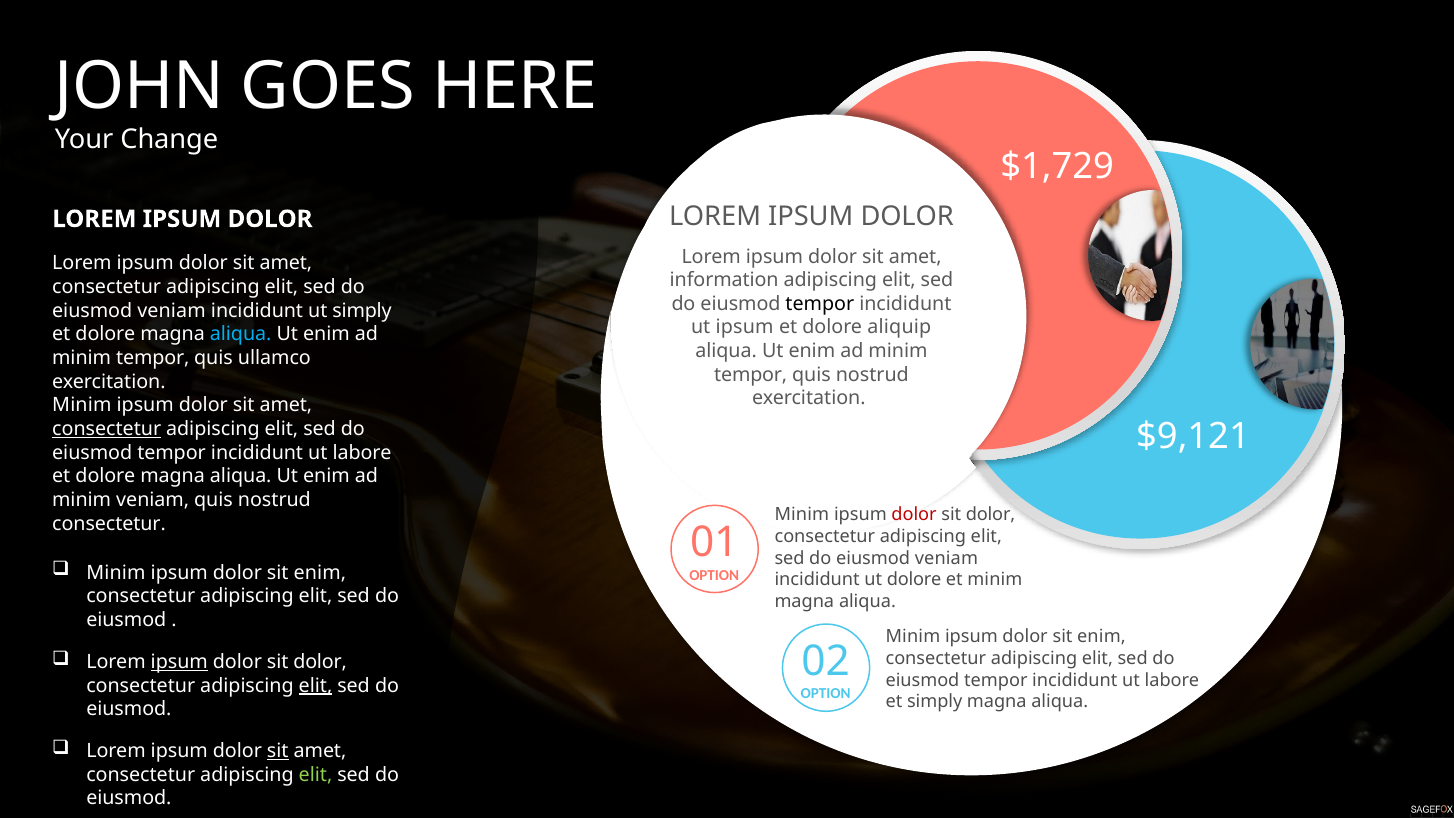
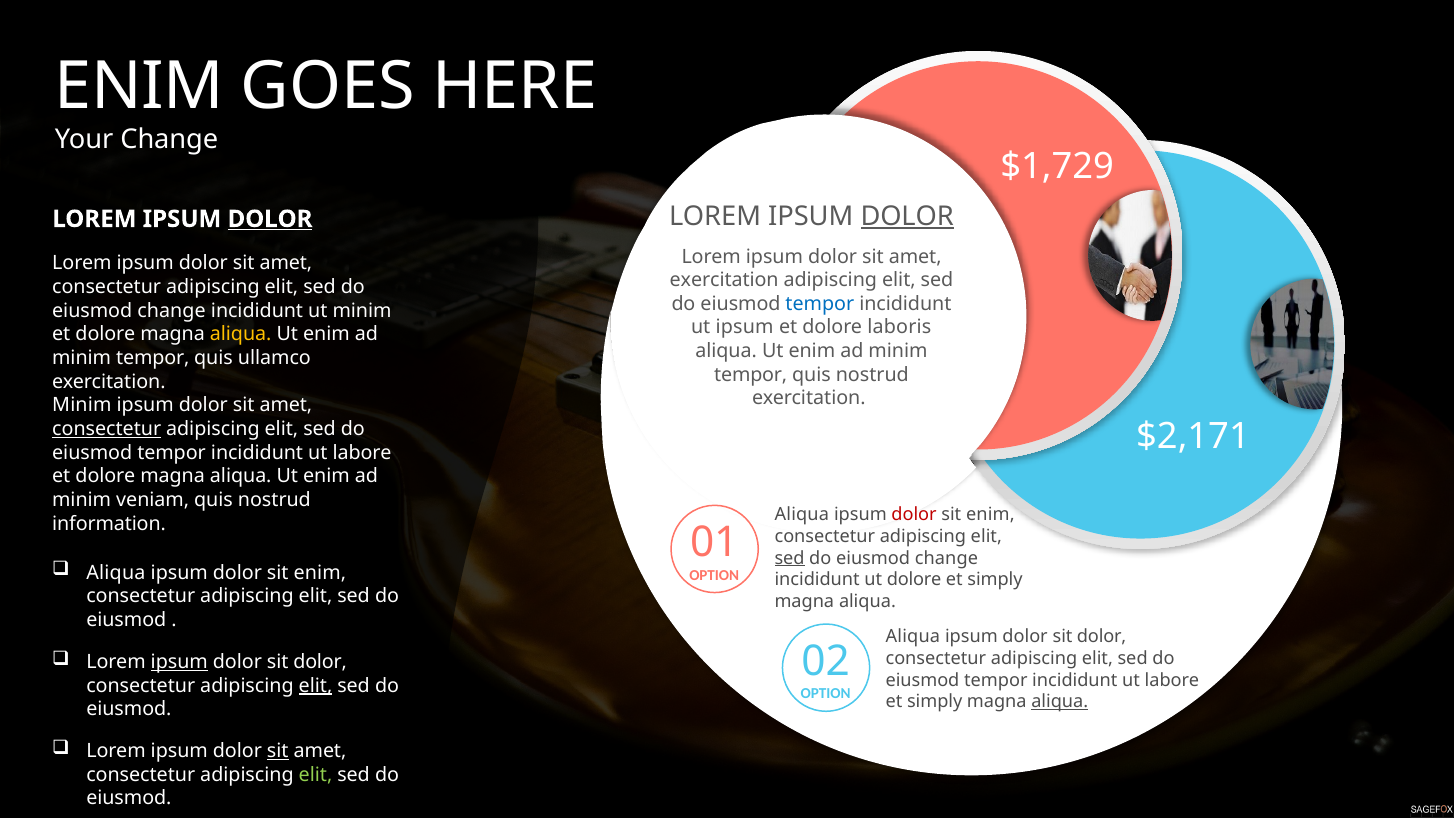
JOHN: JOHN -> ENIM (139, 86)
DOLOR underline: none -> present (907, 216)
DOLOR underline: none -> present (270, 219)
information: information -> exercitation (724, 280)
tempor colour: black -> blue (820, 304)
veniam: veniam -> change (172, 311)
ut simply: simply -> minim (362, 311)
aliquip: aliquip -> laboris (899, 327)
aliqua colour: light blue -> yellow (241, 334)
$9,121: $9,121 -> $2,171 (1193, 436)
Minim: Minim -> Aliqua (802, 514)
dolor: dolor -> enim (990, 514)
consectetur: consectetur -> information (109, 523)
sed underline: none -> present (790, 558)
veniam: veniam -> change (946, 558)
Minim: Minim -> Aliqua (116, 573)
minim: minim -> simply (995, 580)
Minim: Minim -> Aliqua (913, 636)
enim: enim -> dolor (1102, 636)
aliqua underline: none -> present (1060, 702)
